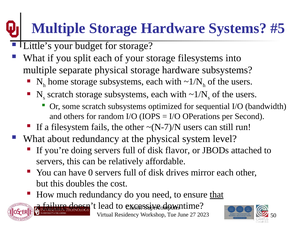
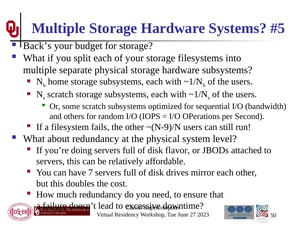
Little’s: Little’s -> Back’s (37, 46)
~(N-7)/N: ~(N-7)/N -> ~(N-9)/N (164, 127)
0: 0 -> 7 (91, 172)
that underline: present -> none (217, 194)
